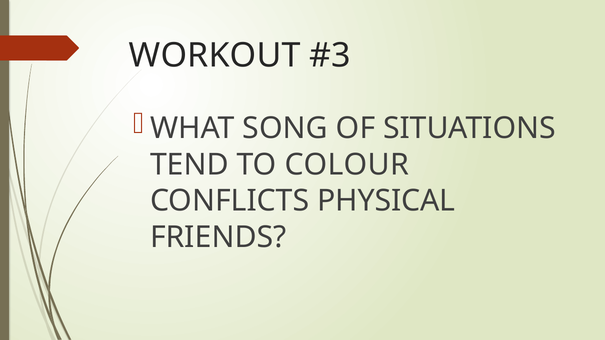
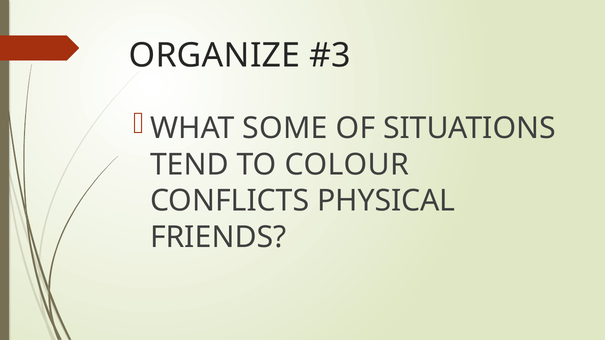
WORKOUT: WORKOUT -> ORGANIZE (215, 56)
SONG: SONG -> SOME (285, 128)
